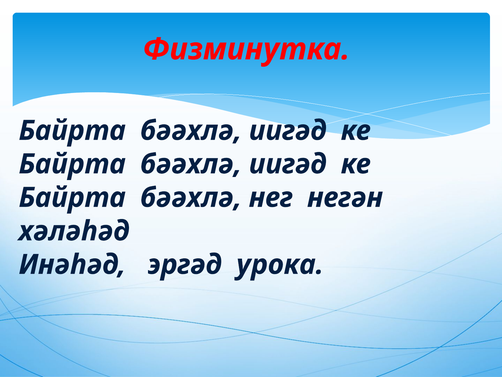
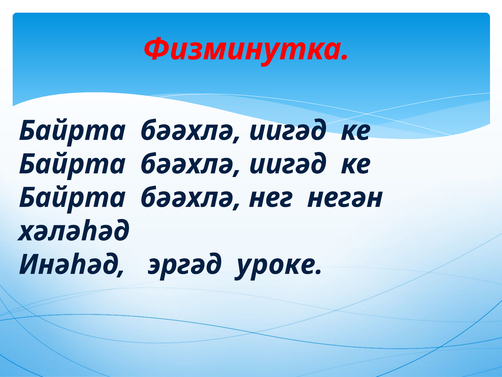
урока: урока -> уроке (280, 264)
